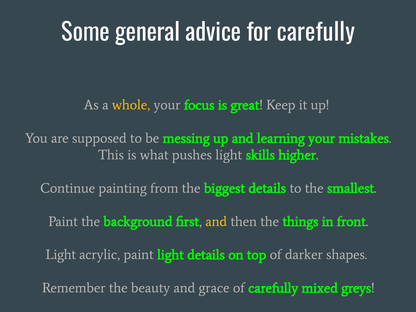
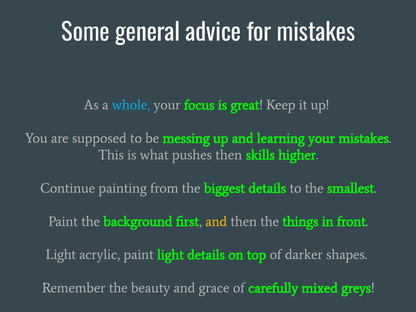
for carefully: carefully -> mistakes (316, 33)
whole colour: yellow -> light blue (131, 105)
pushes light: light -> then (229, 155)
